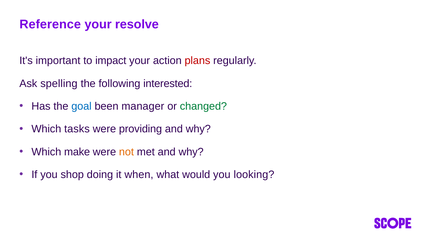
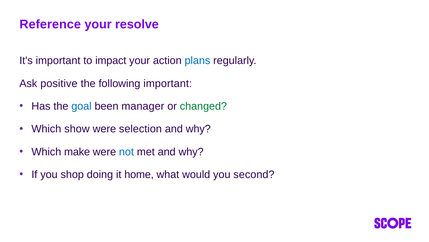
plans colour: red -> blue (197, 61)
spelling: spelling -> positive (59, 83)
following interested: interested -> important (168, 83)
tasks: tasks -> show (77, 129)
providing: providing -> selection (140, 129)
not colour: orange -> blue (126, 151)
when: when -> home (139, 174)
looking: looking -> second (254, 174)
